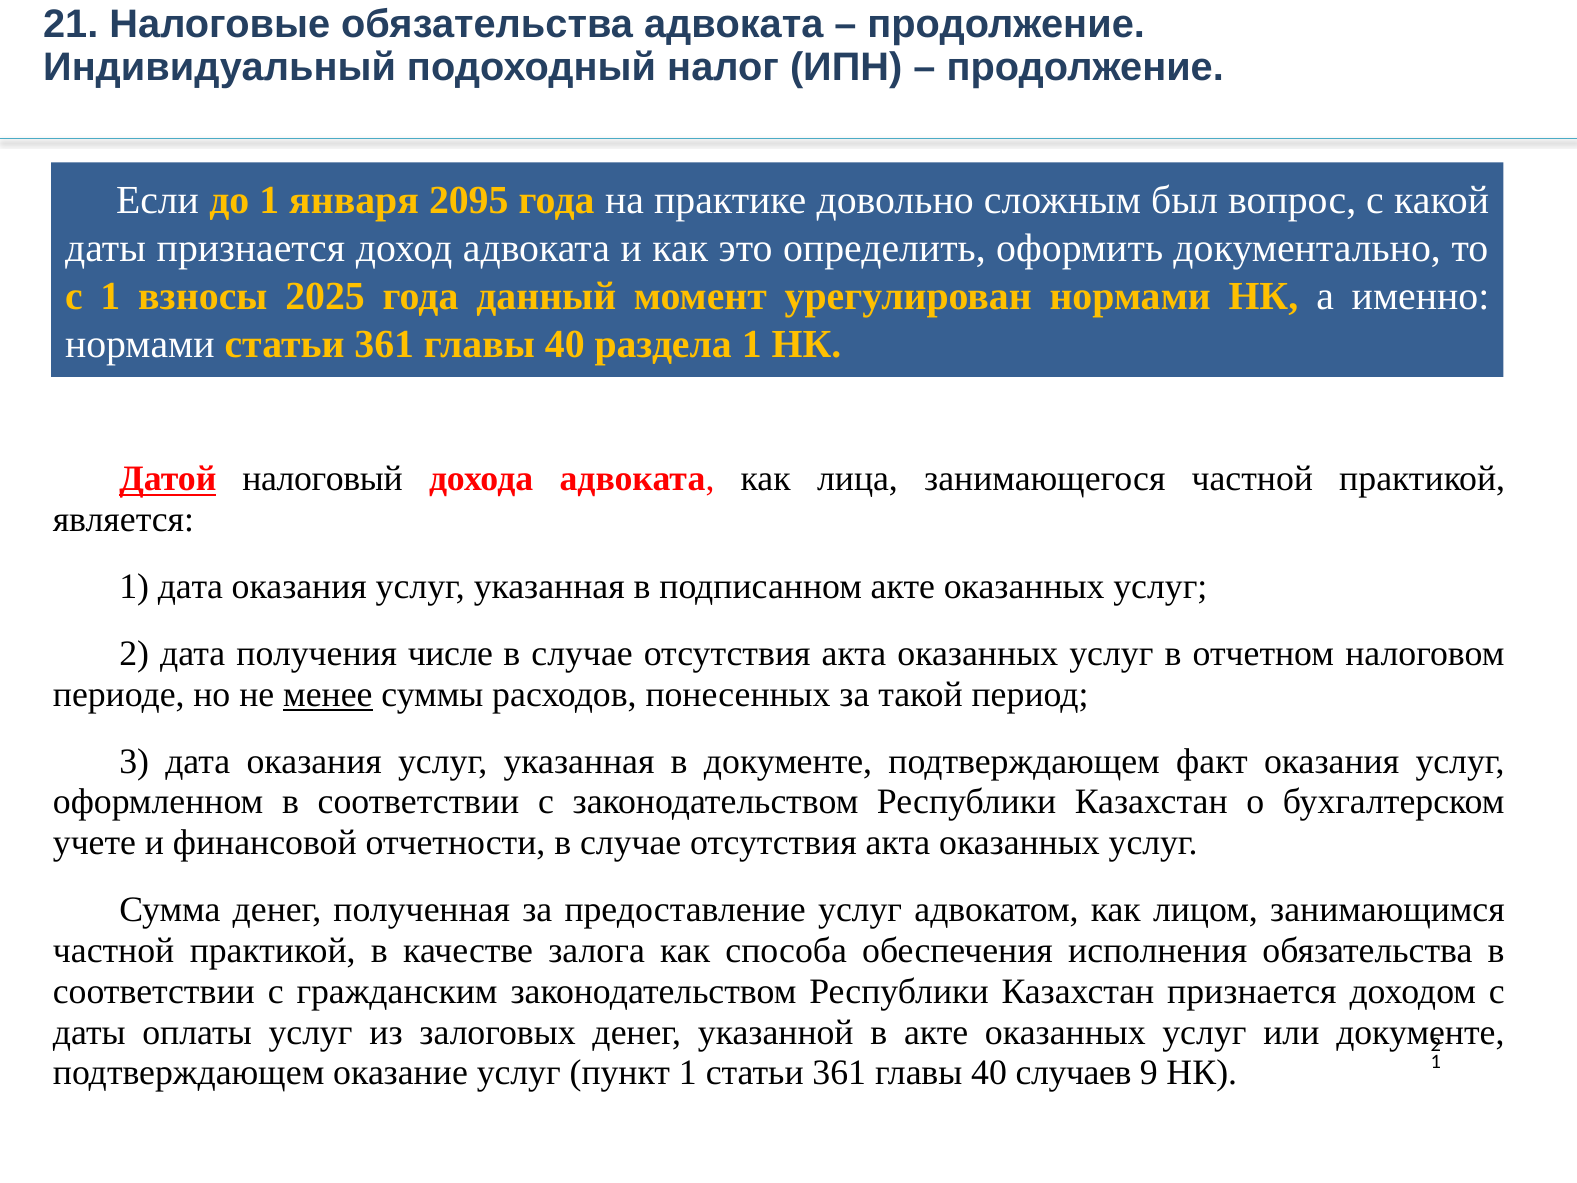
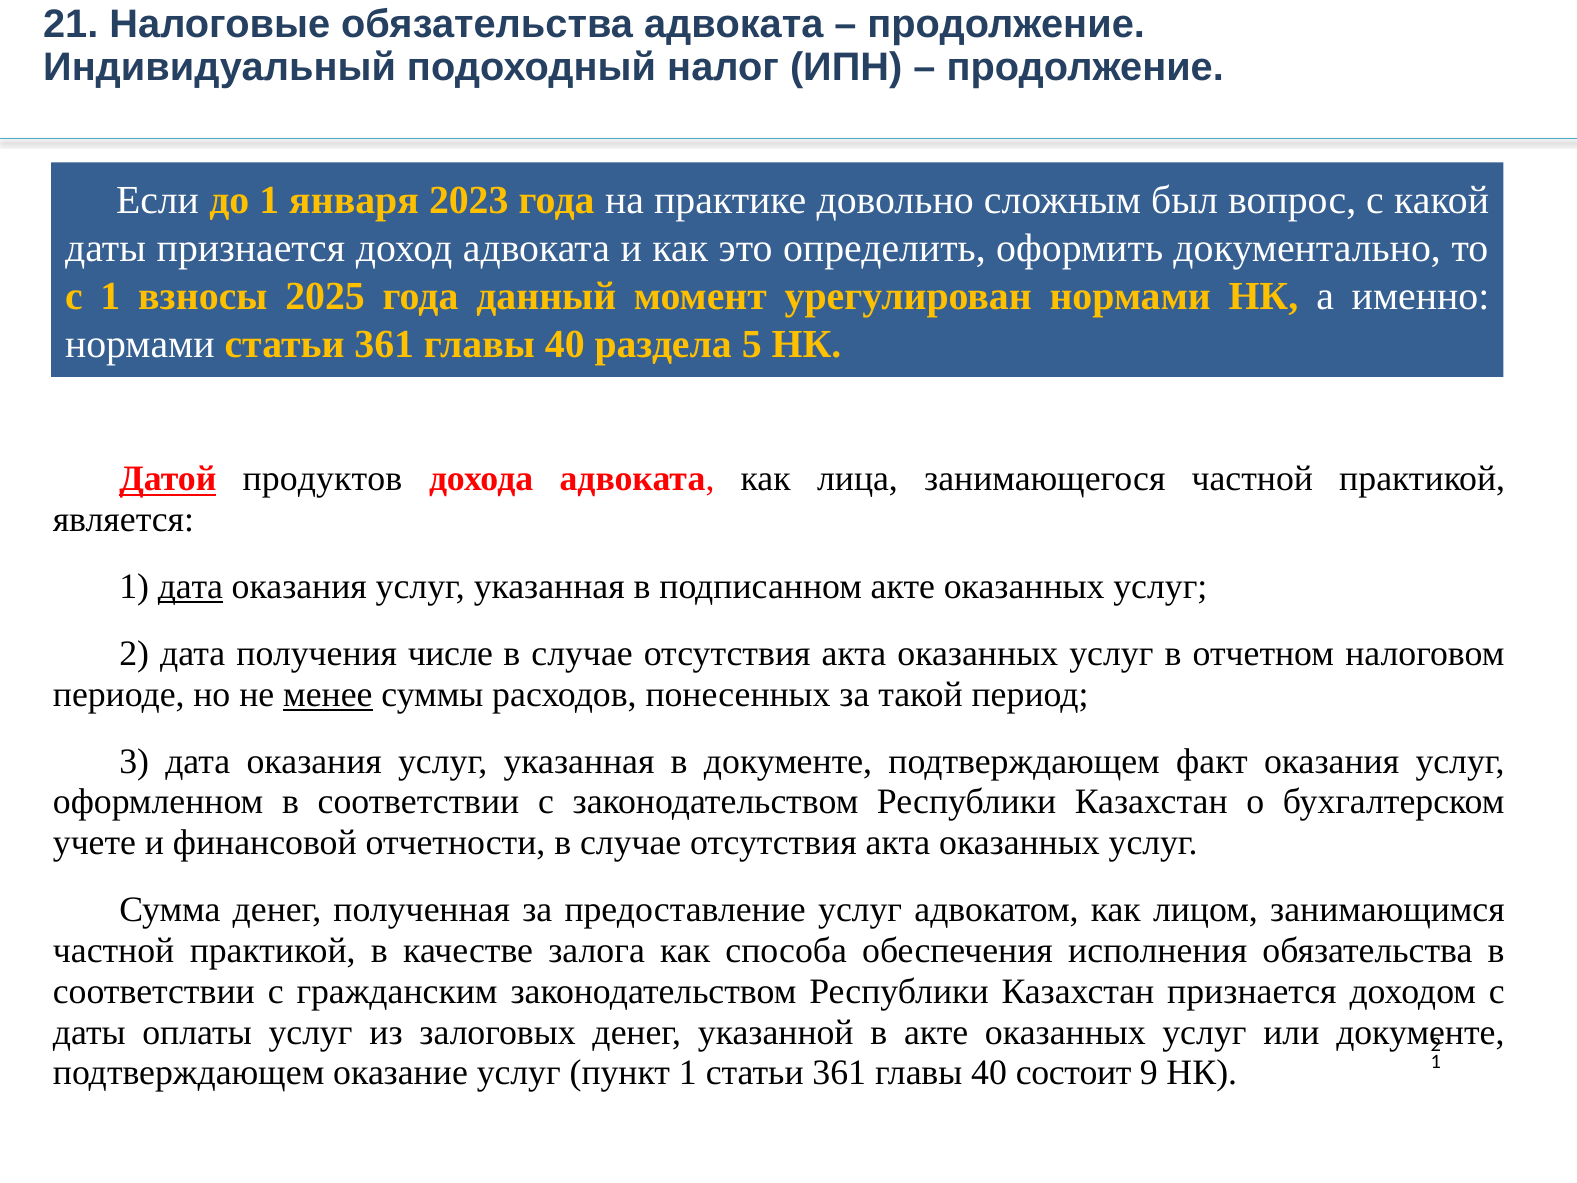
2095: 2095 -> 2023 (469, 201)
раздела 1: 1 -> 5 (752, 344)
налоговый: налоговый -> продуктов (322, 479)
дата underline: none -> present (190, 586)
случаев: случаев -> состоит (1074, 1073)
